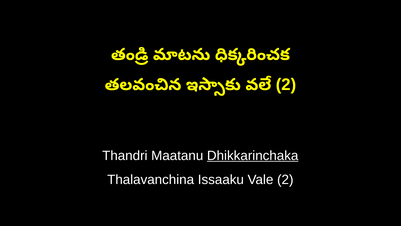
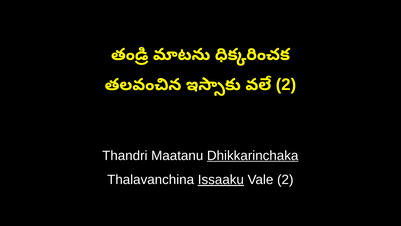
Issaaku underline: none -> present (221, 179)
